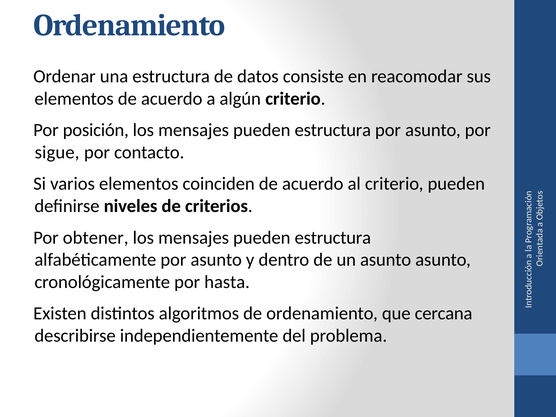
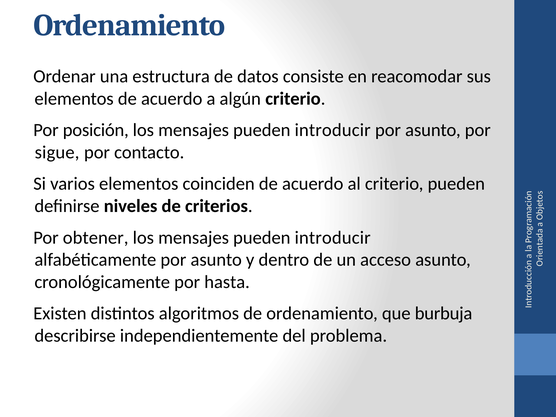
estructura: estructura -> introducir (333, 130)
estructura: estructura -> introducir (333, 238)
un asunto: asunto -> acceso (386, 260)
cercana: cercana -> burbuja (444, 314)
